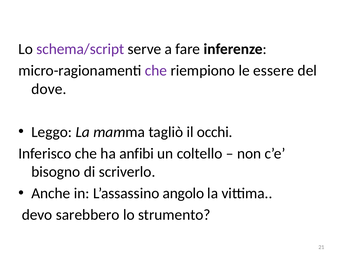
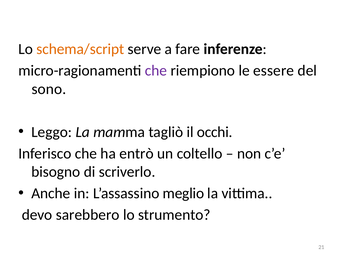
schema/script colour: purple -> orange (80, 49)
dove: dove -> sono (49, 89)
anfibi: anfibi -> entrò (137, 153)
angolo: angolo -> meglio (183, 193)
